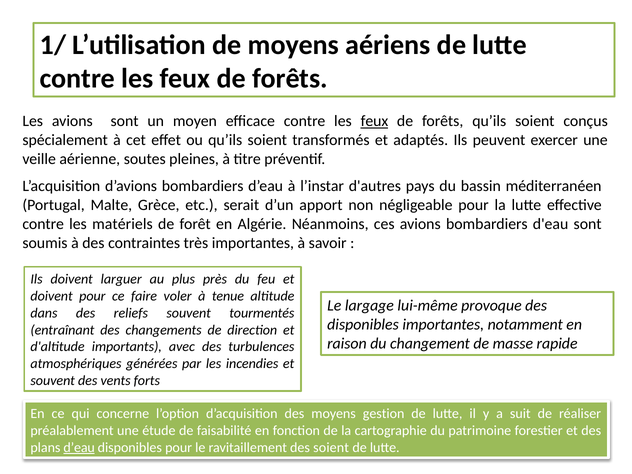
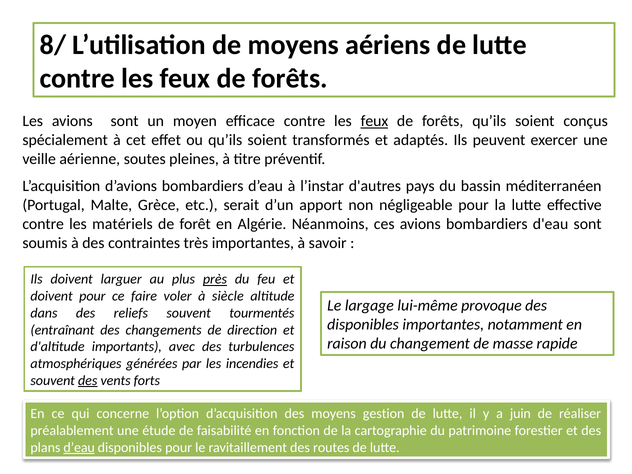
1/: 1/ -> 8/ (53, 45)
près underline: none -> present (215, 279)
tenue: tenue -> siècle (228, 296)
des underline: none -> present (88, 380)
suit: suit -> juin (520, 414)
des soient: soient -> routes (331, 447)
